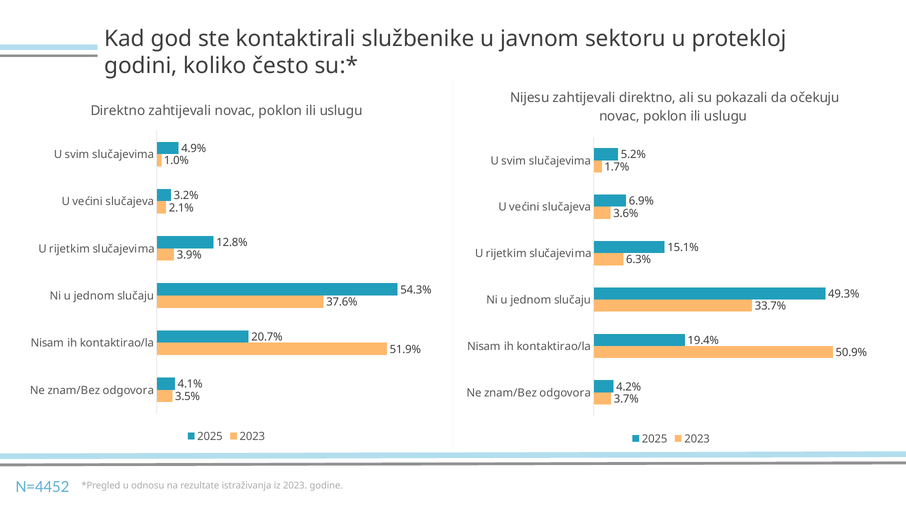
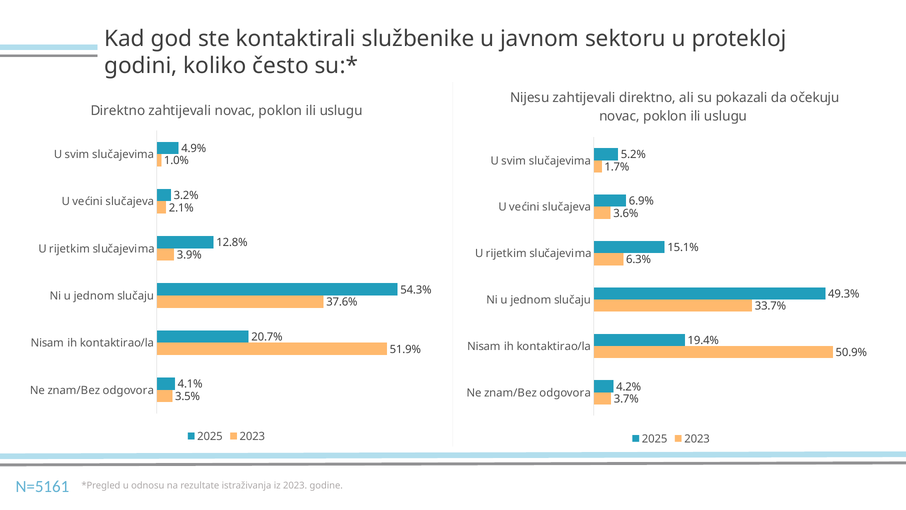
N=4452: N=4452 -> N=5161 (42, 486)
